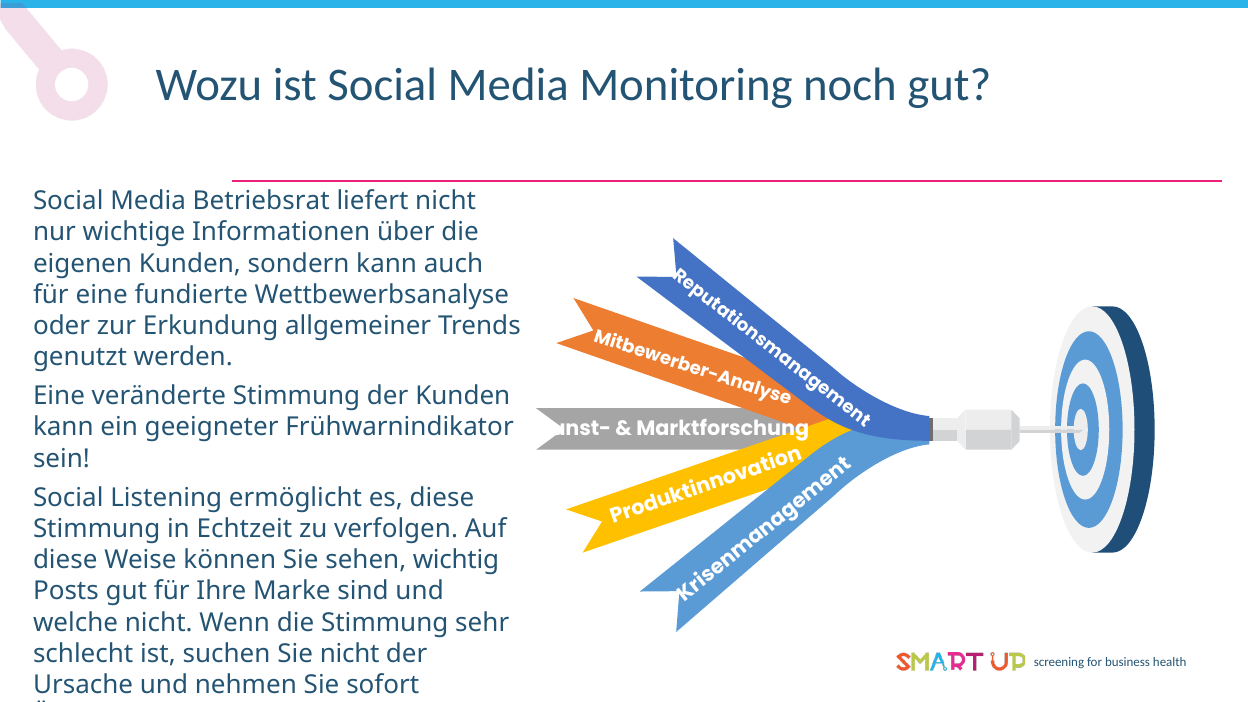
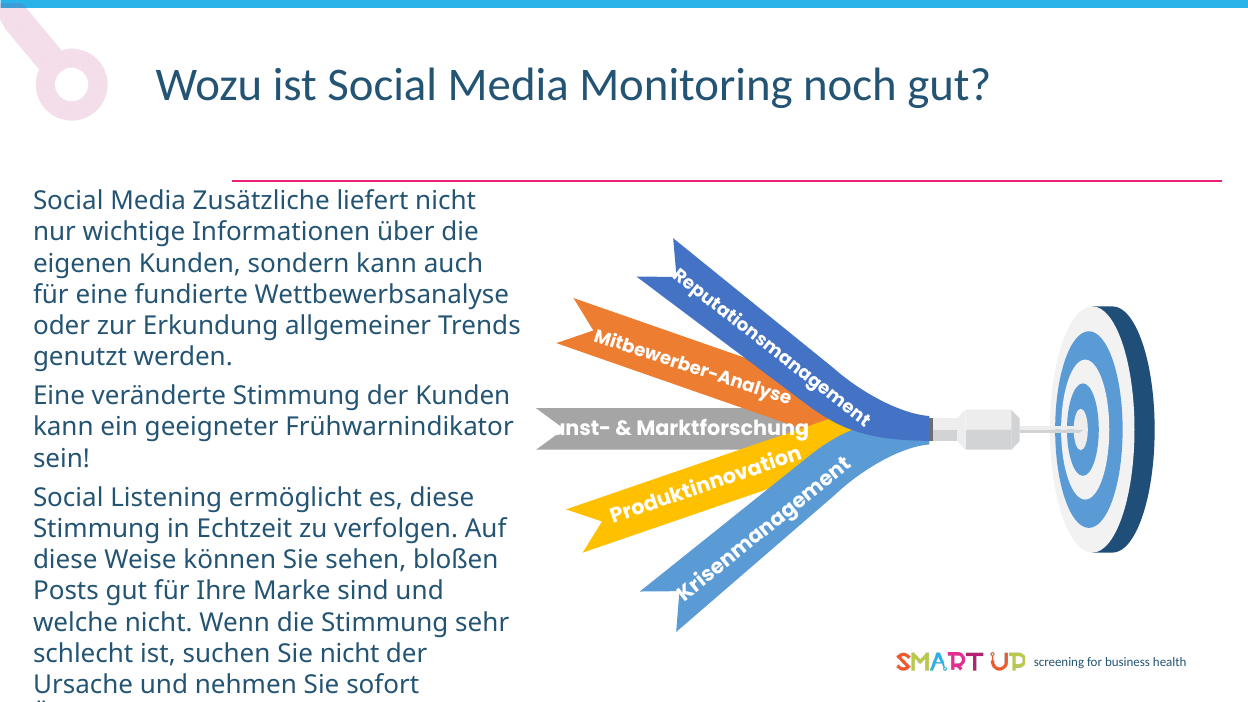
Betriebsrat: Betriebsrat -> Zusätzliche (261, 201)
wichtig: wichtig -> bloßen (456, 560)
